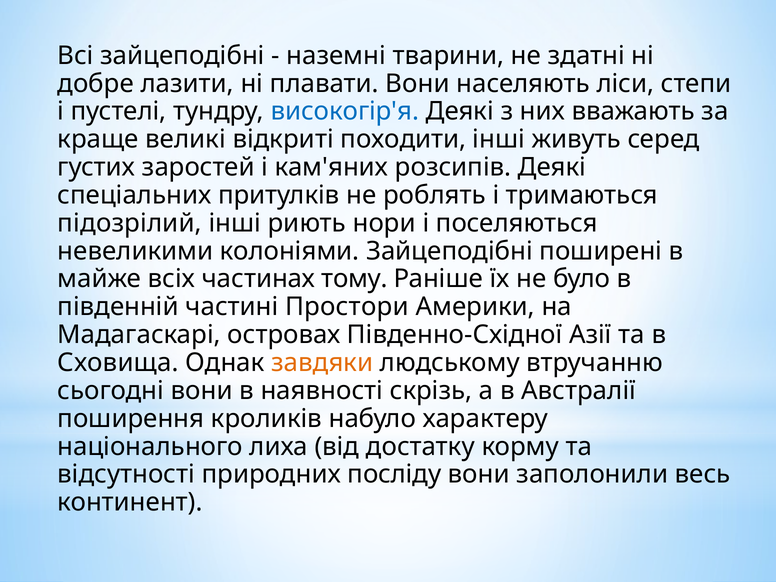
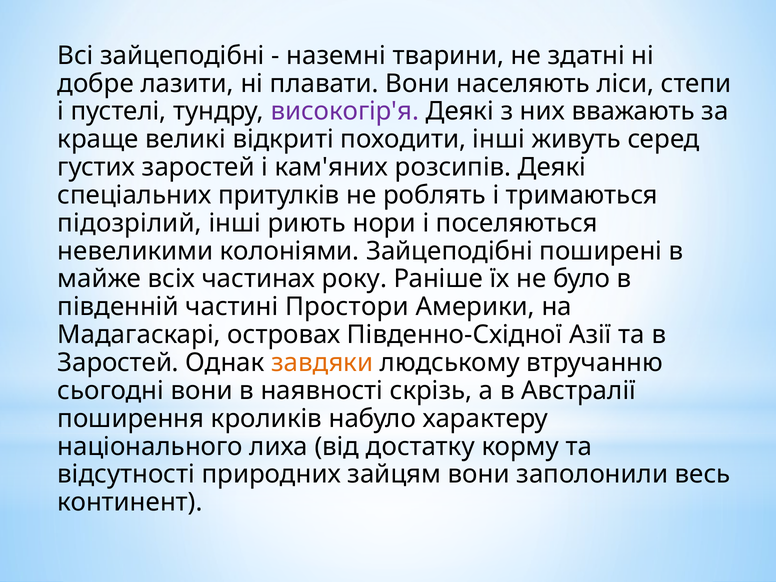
високогір'я colour: blue -> purple (345, 111)
тому: тому -> року (354, 279)
Сховища: Сховища -> Заростей (118, 363)
посліду: посліду -> зайцям (394, 474)
